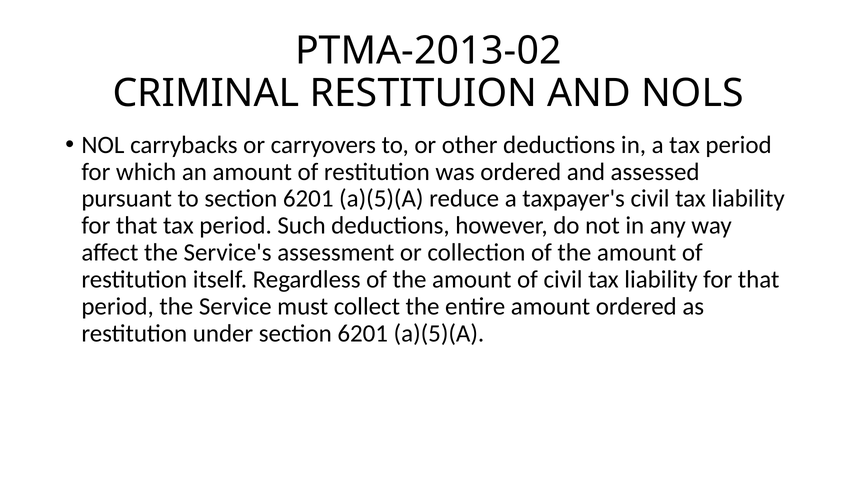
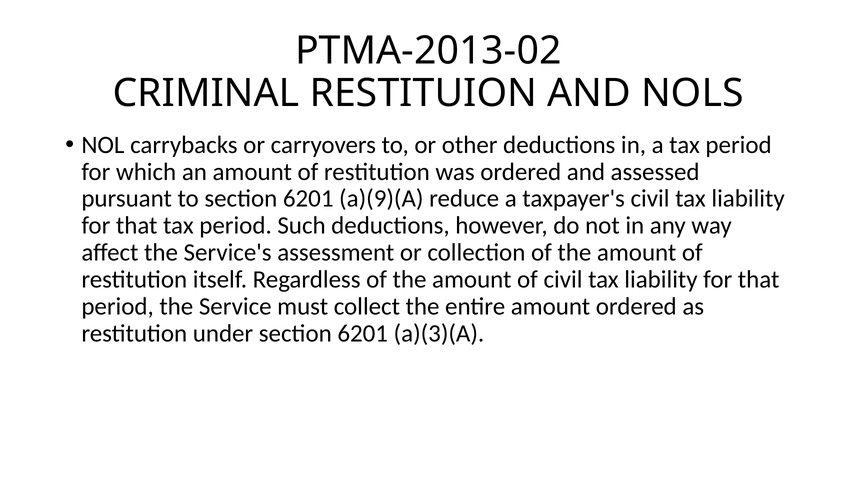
to section 6201 a)(5)(A: a)(5)(A -> a)(9)(A (381, 199)
under section 6201 a)(5)(A: a)(5)(A -> a)(3)(A (439, 333)
